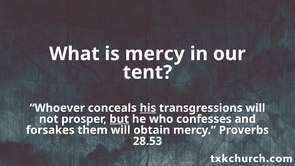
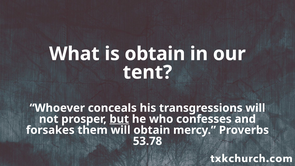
is mercy: mercy -> obtain (155, 54)
his underline: present -> none (148, 108)
28.53: 28.53 -> 53.78 (147, 141)
